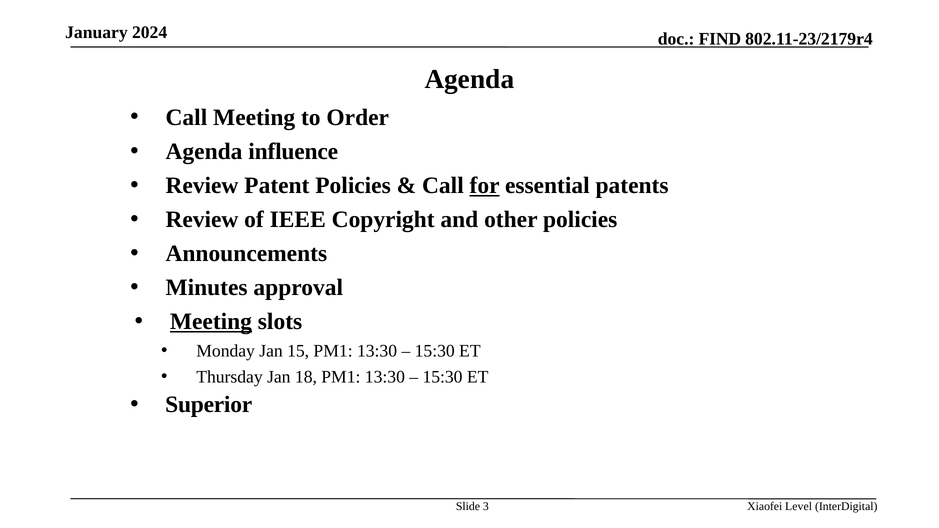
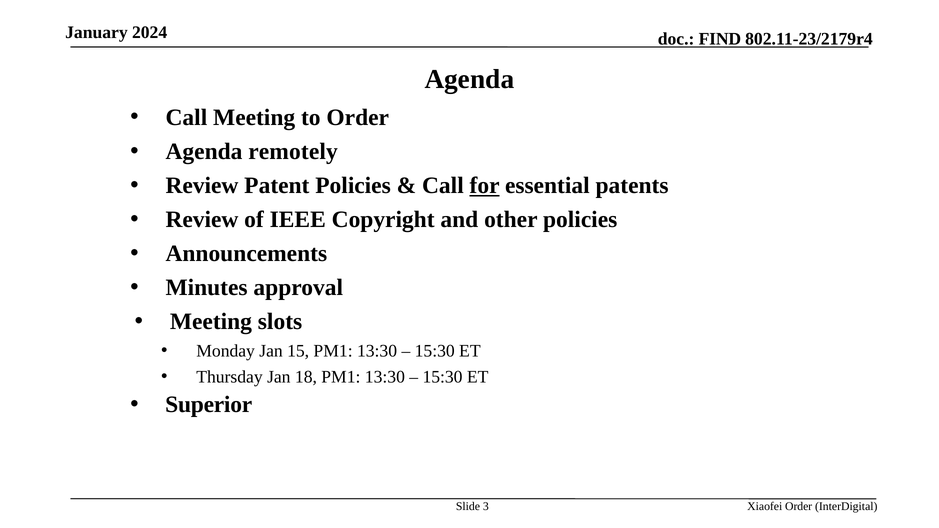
influence: influence -> remotely (293, 152)
Meeting underline: present -> none (211, 322)
Xiaofei Level: Level -> Order (799, 507)
